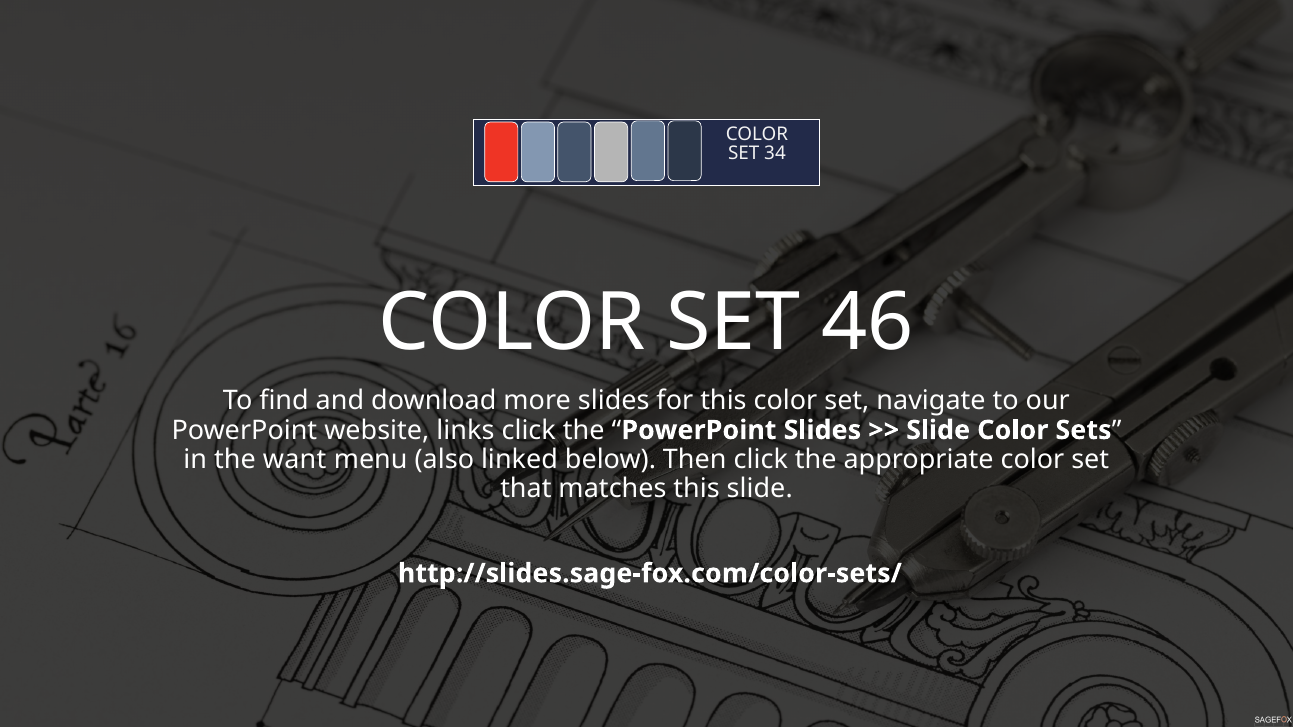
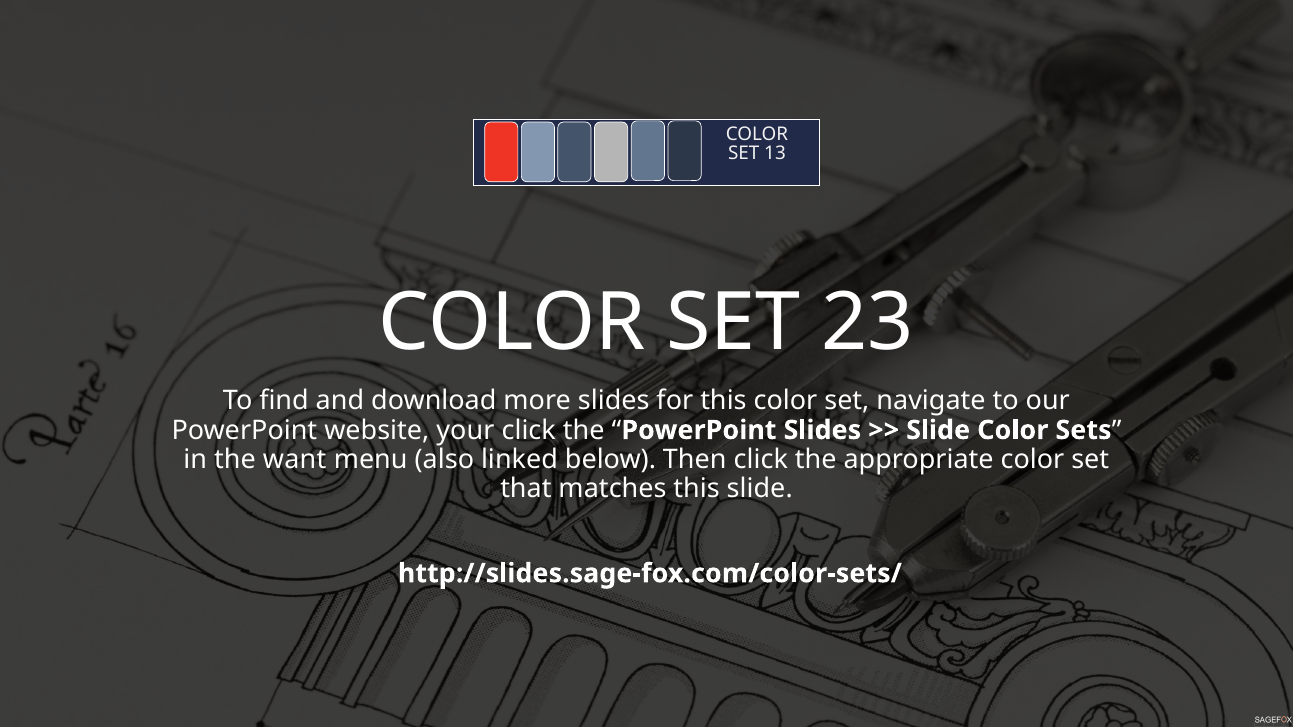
34: 34 -> 13 (775, 153)
46: 46 -> 23 (868, 323)
links: links -> your (465, 430)
